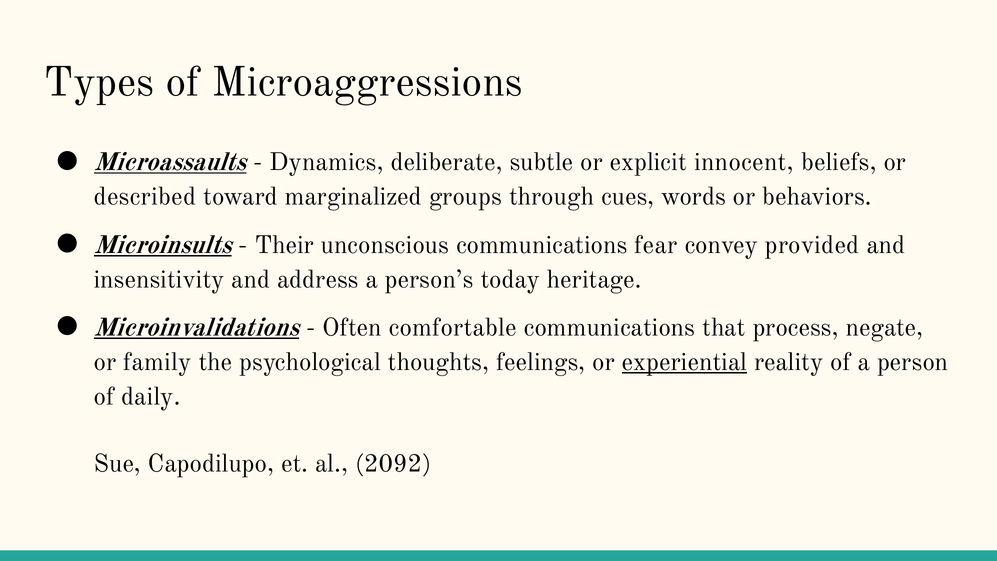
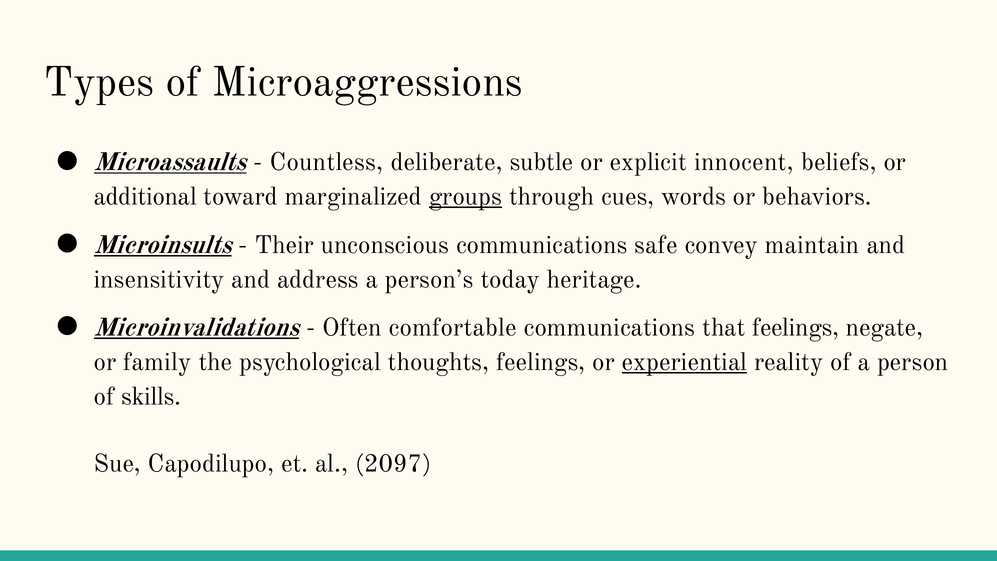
Dynamics: Dynamics -> Countless (327, 162)
described: described -> additional (145, 197)
groups underline: none -> present (465, 197)
fear: fear -> safe (656, 245)
provided: provided -> maintain (812, 245)
that process: process -> feelings (796, 327)
daily: daily -> skills (151, 396)
2092: 2092 -> 2097 (393, 463)
